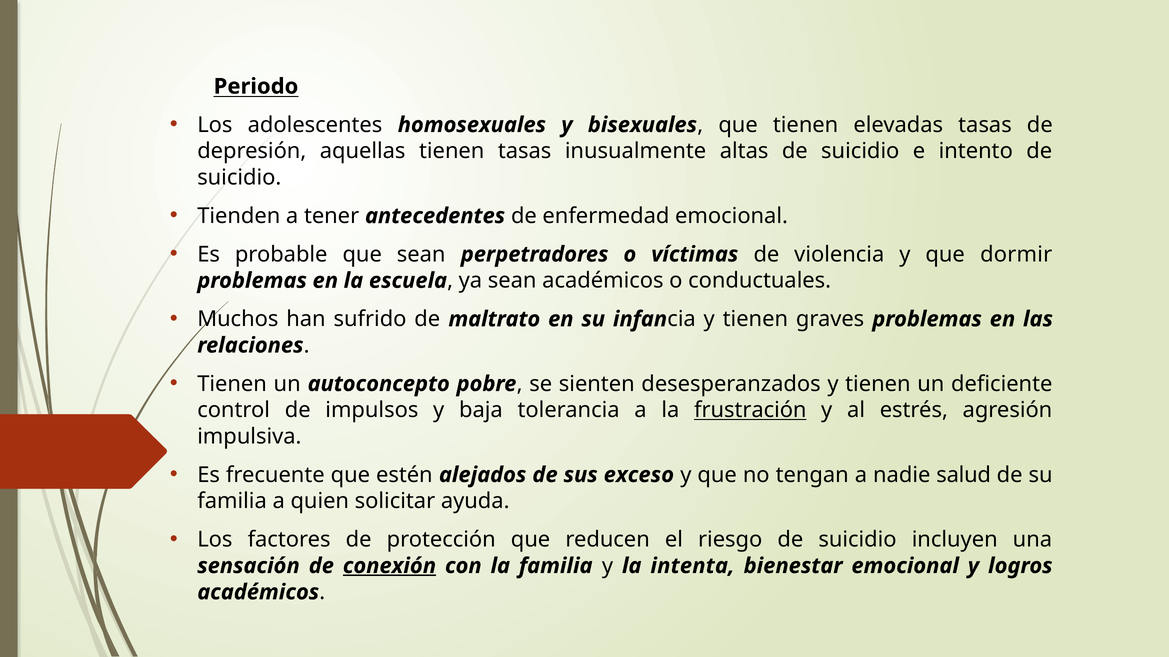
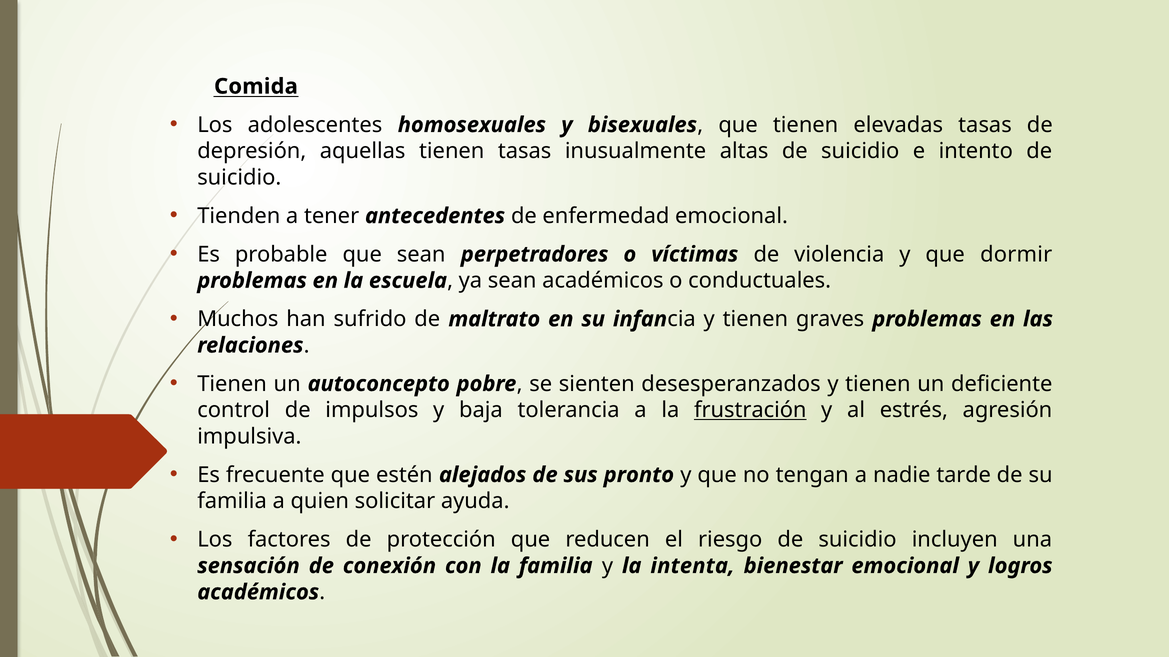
Periodo: Periodo -> Comida (256, 87)
exceso: exceso -> pronto (639, 475)
salud: salud -> tarde (964, 475)
conexión underline: present -> none (389, 566)
